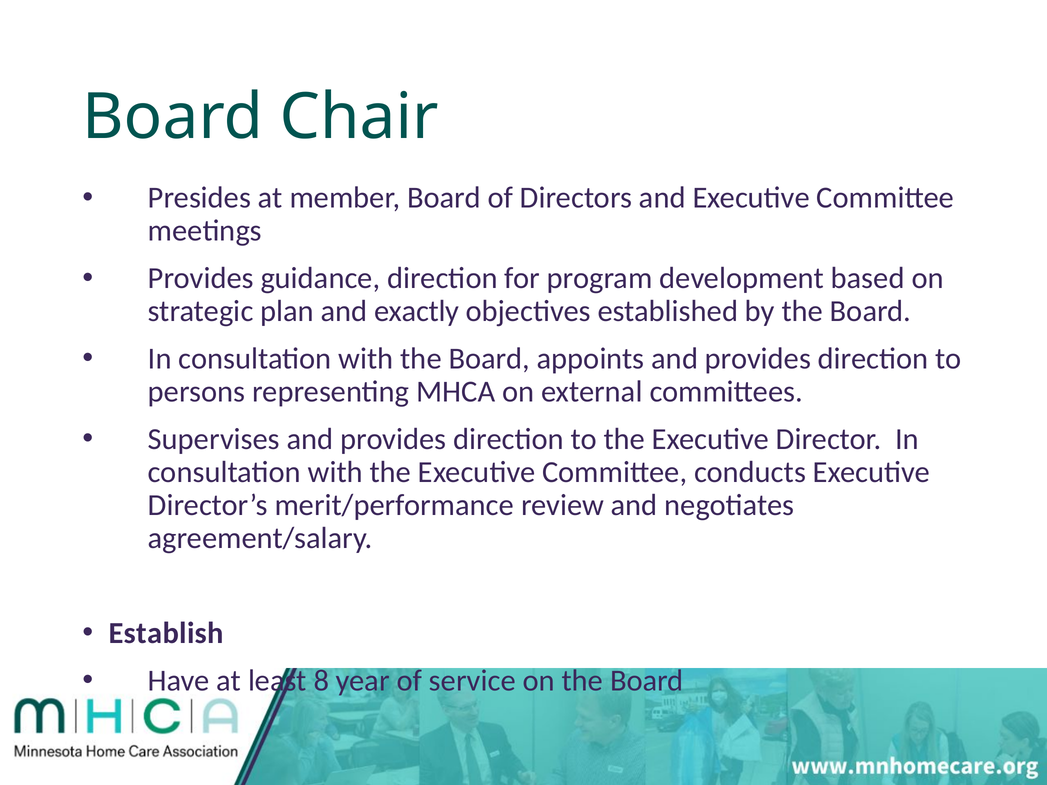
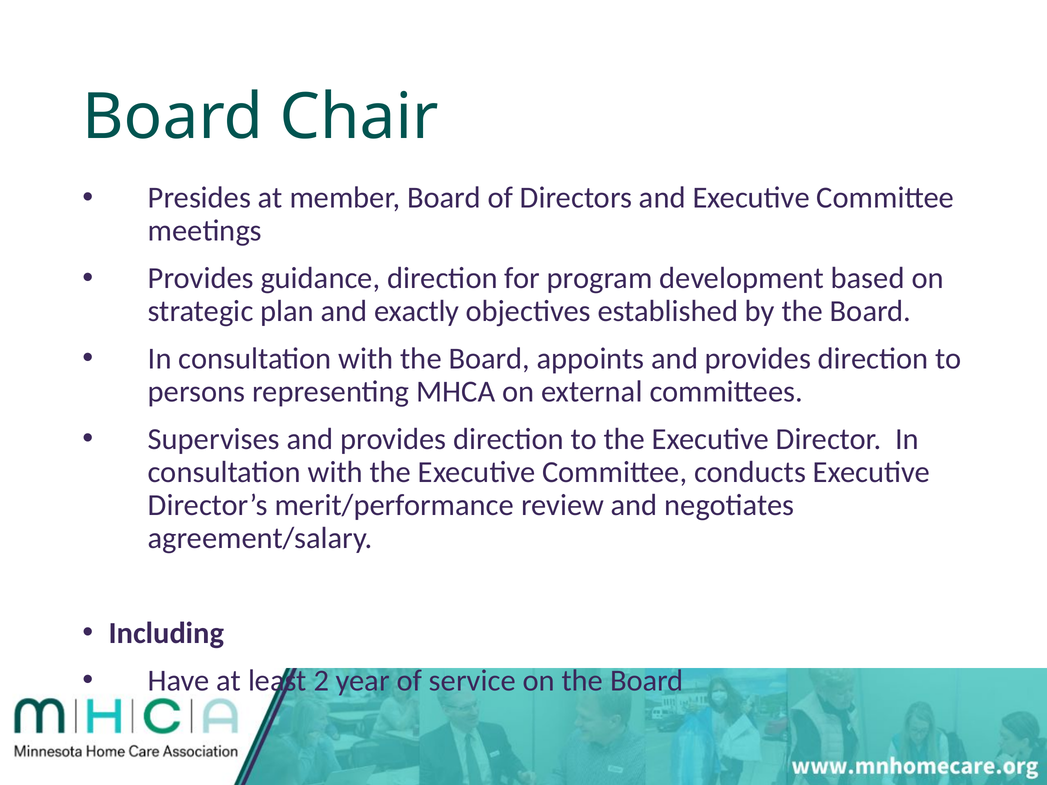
Establish: Establish -> Including (166, 633)
8: 8 -> 2 (321, 681)
